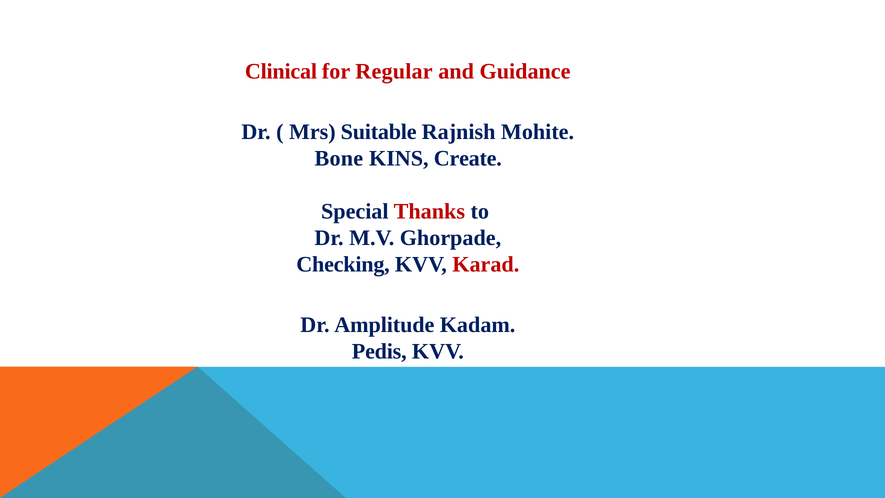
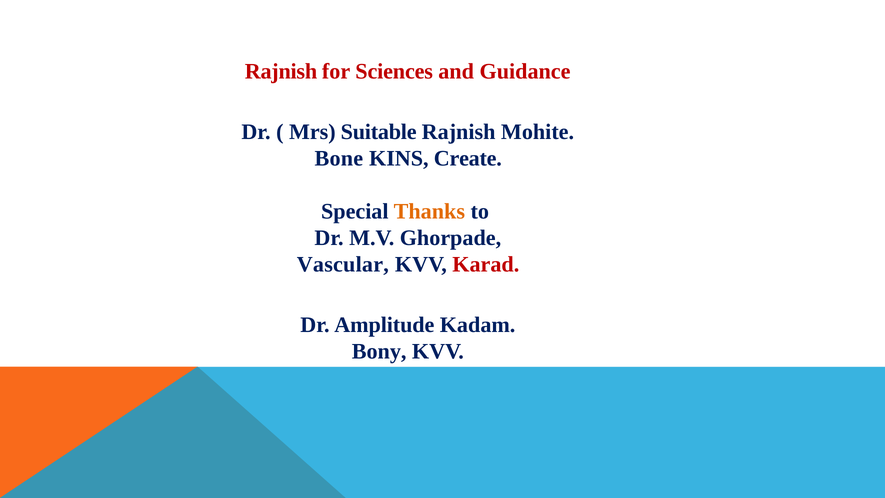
Clinical: Clinical -> Rajnish (281, 71)
Regular: Regular -> Sciences (394, 71)
Thanks colour: red -> orange (429, 211)
Checking: Checking -> Vascular (343, 265)
Pedis: Pedis -> Bony (379, 352)
